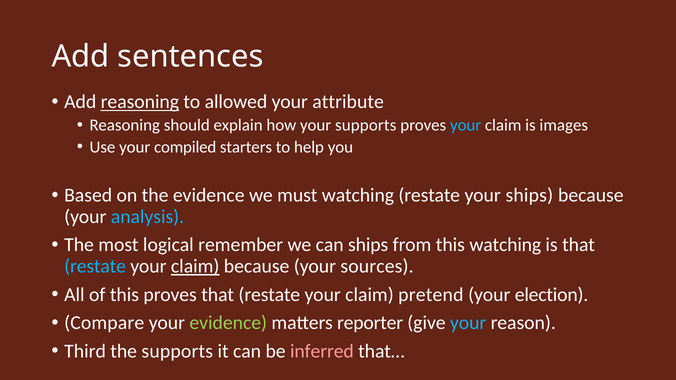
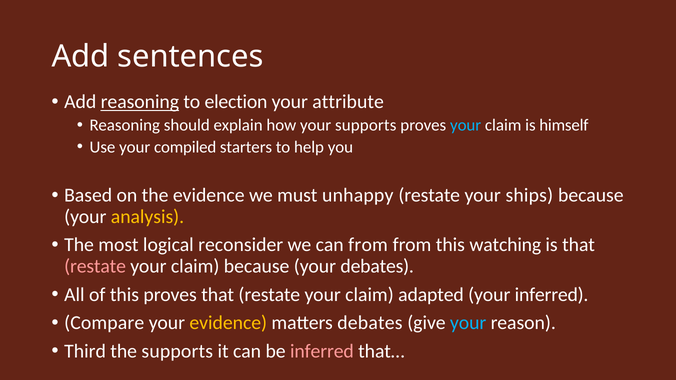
allowed: allowed -> election (236, 102)
images: images -> himself (564, 125)
must watching: watching -> unhappy (358, 196)
analysis colour: light blue -> yellow (147, 217)
remember: remember -> reconsider (241, 245)
can ships: ships -> from (368, 245)
restate colour: light blue -> pink (95, 266)
claim underline: present -> none (195, 266)
your sources: sources -> debates (377, 266)
pretend: pretend -> adapted (431, 295)
your election: election -> inferred (552, 295)
evidence colour: light green -> yellow (228, 323)
matters reporter: reporter -> debates (370, 323)
